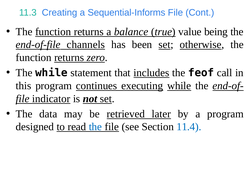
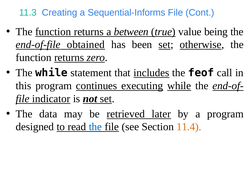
balance: balance -> between (131, 32)
channels: channels -> obtained (86, 45)
11.4 colour: blue -> orange (189, 126)
